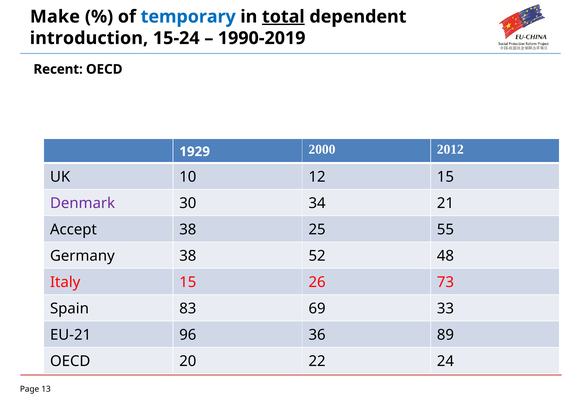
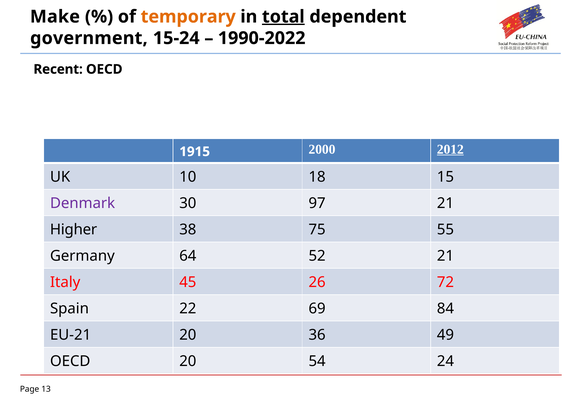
temporary colour: blue -> orange (188, 17)
introduction: introduction -> government (89, 38)
1990-2019: 1990-2019 -> 1990-2022 (262, 38)
1929: 1929 -> 1915 (195, 152)
2012 underline: none -> present (450, 149)
12: 12 -> 18 (317, 177)
34: 34 -> 97 (317, 203)
Accept: Accept -> Higher (74, 230)
25: 25 -> 75 (317, 230)
Germany 38: 38 -> 64 (188, 256)
52 48: 48 -> 21 (445, 256)
Italy 15: 15 -> 45 (188, 282)
73: 73 -> 72 (445, 282)
83: 83 -> 22 (188, 309)
33: 33 -> 84 (445, 309)
EU-21 96: 96 -> 20 (188, 335)
89: 89 -> 49 (445, 335)
22: 22 -> 54 (317, 361)
